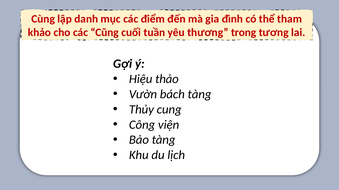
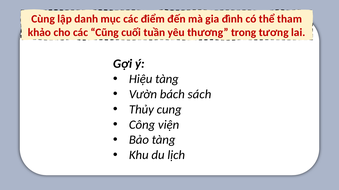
Hiệu thảo: thảo -> tàng (167, 79)
bách tàng: tàng -> sách (199, 95)
